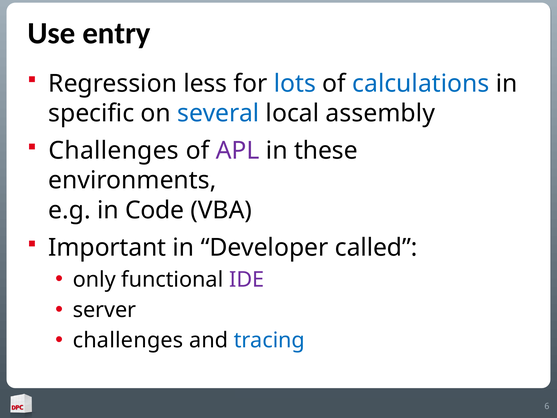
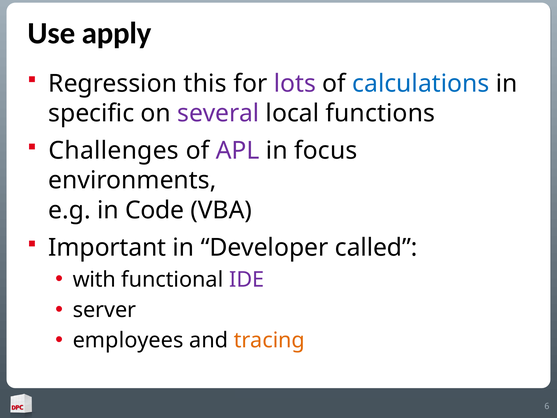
entry: entry -> apply (117, 33)
less: less -> this (205, 83)
lots colour: blue -> purple (295, 83)
several colour: blue -> purple (218, 113)
assembly: assembly -> functions (380, 113)
these: these -> focus (326, 151)
only: only -> with (94, 280)
challenges: challenges -> employees (128, 340)
tracing colour: blue -> orange (269, 340)
